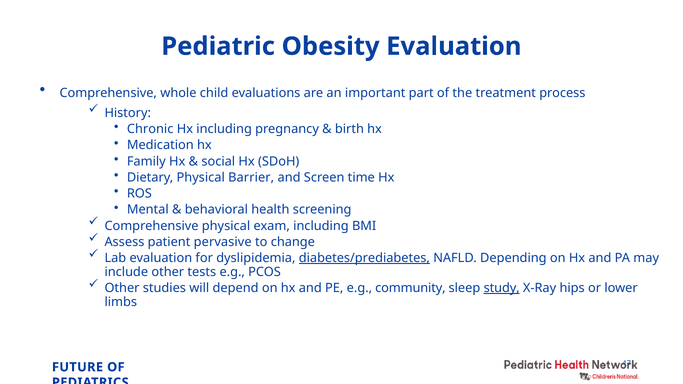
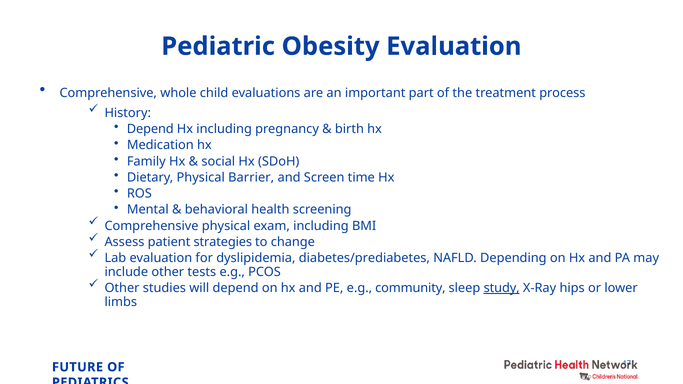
Chronic: Chronic -> Depend (150, 129)
pervasive: pervasive -> strategies (223, 242)
diabetes/prediabetes underline: present -> none (364, 258)
